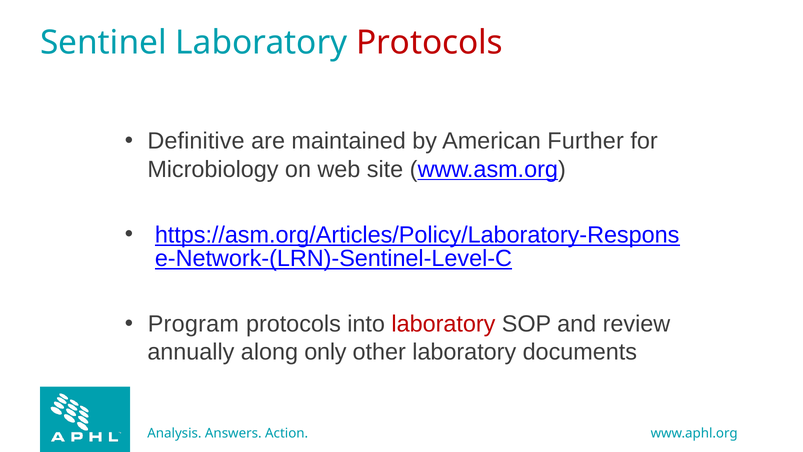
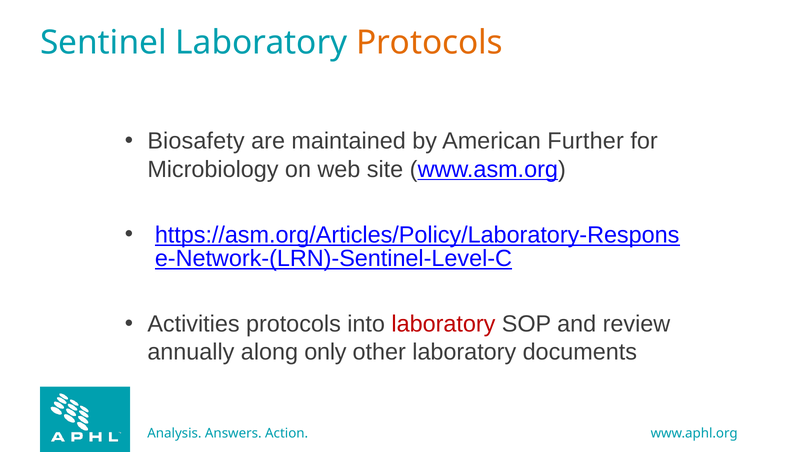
Protocols colour: red -> orange (429, 42)
Definitive: Definitive -> Biosafety (196, 141)
Program: Program -> Activities (193, 324)
